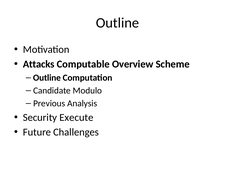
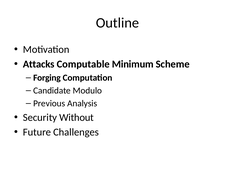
Overview: Overview -> Minimum (133, 64)
Outline: Outline -> Forging (47, 77)
Execute: Execute -> Without (77, 117)
